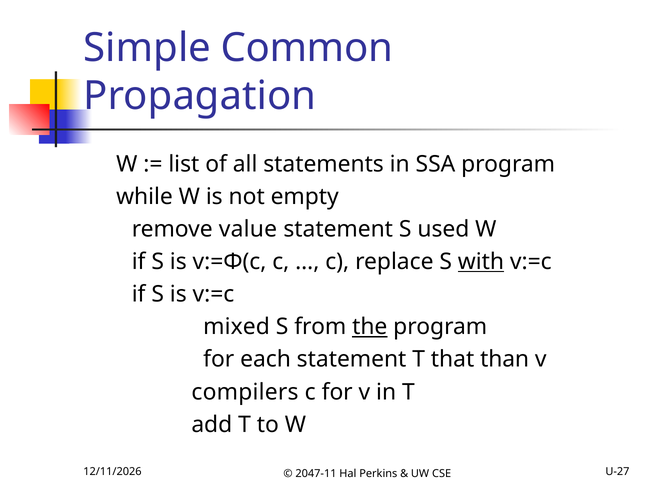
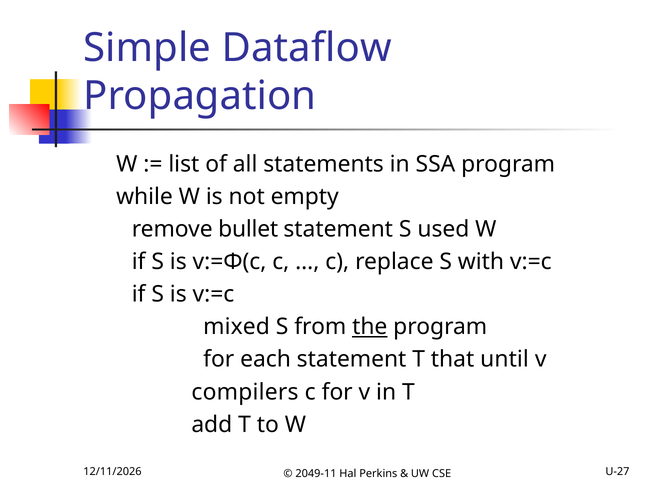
Common: Common -> Dataflow (307, 48)
value: value -> bullet (248, 229)
with underline: present -> none (481, 261)
than: than -> until (505, 359)
2047-11: 2047-11 -> 2049-11 (316, 473)
